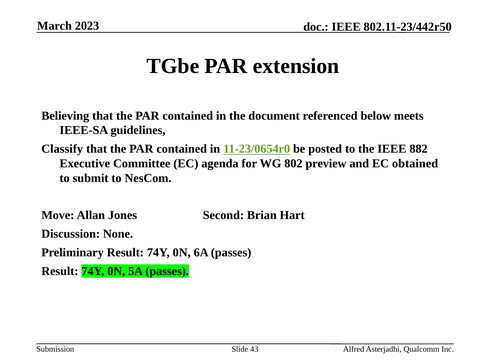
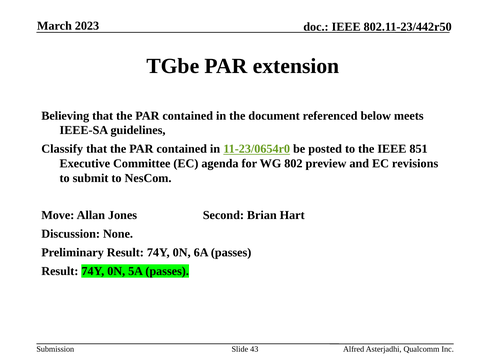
882: 882 -> 851 (419, 149)
obtained: obtained -> revisions (415, 164)
